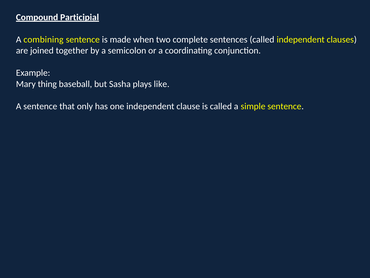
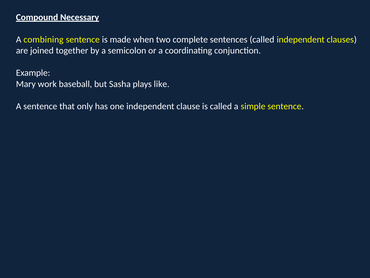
Participial: Participial -> Necessary (80, 17)
thing: thing -> work (47, 84)
